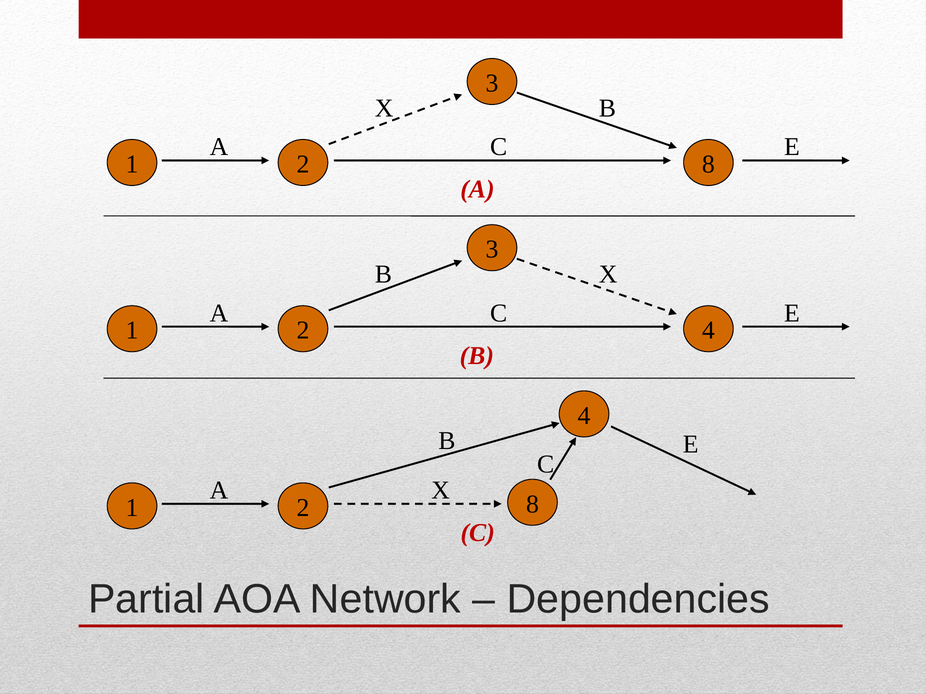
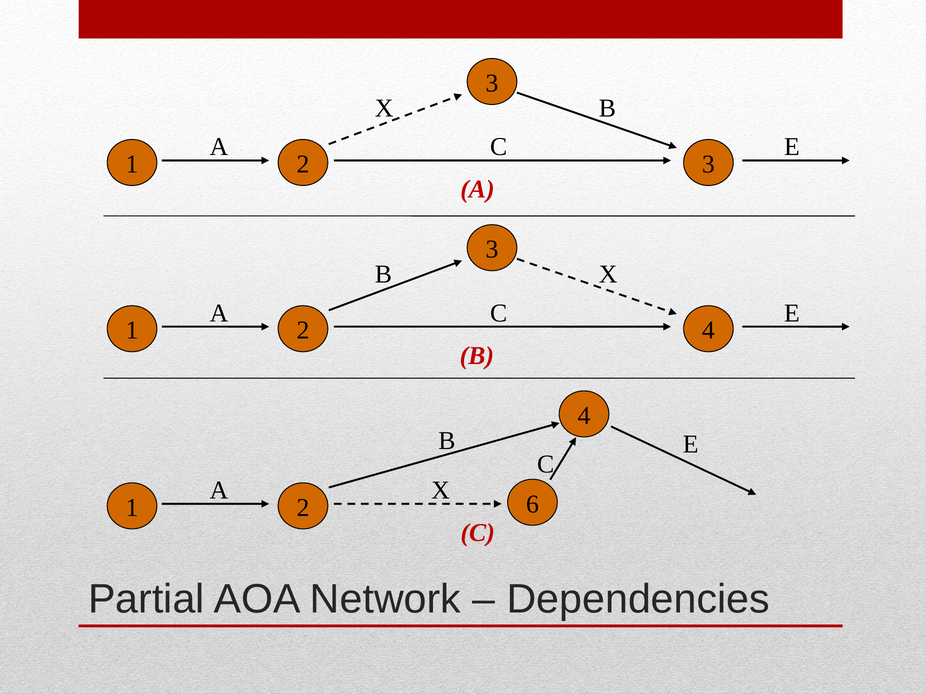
1 8: 8 -> 3 (708, 164)
2 8: 8 -> 6 (532, 504)
